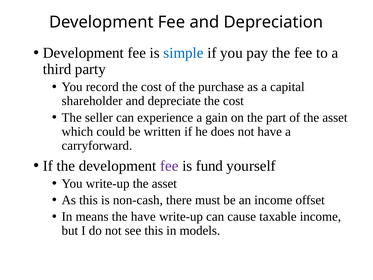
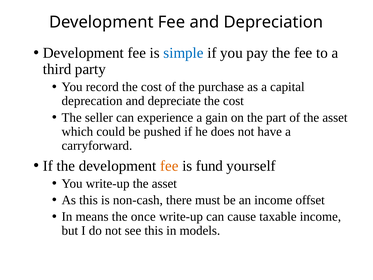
shareholder: shareholder -> deprecation (92, 101)
written: written -> pushed (162, 131)
fee colour: purple -> orange (169, 166)
the have: have -> once (143, 217)
